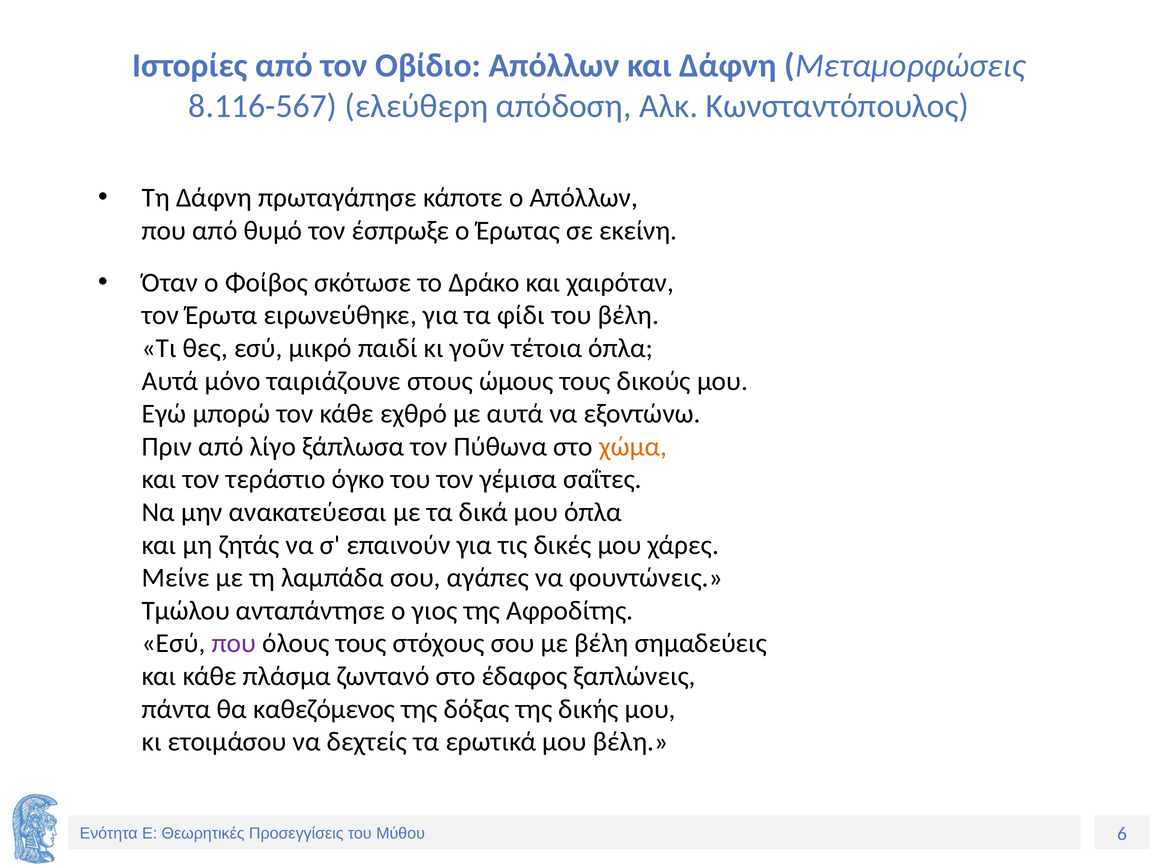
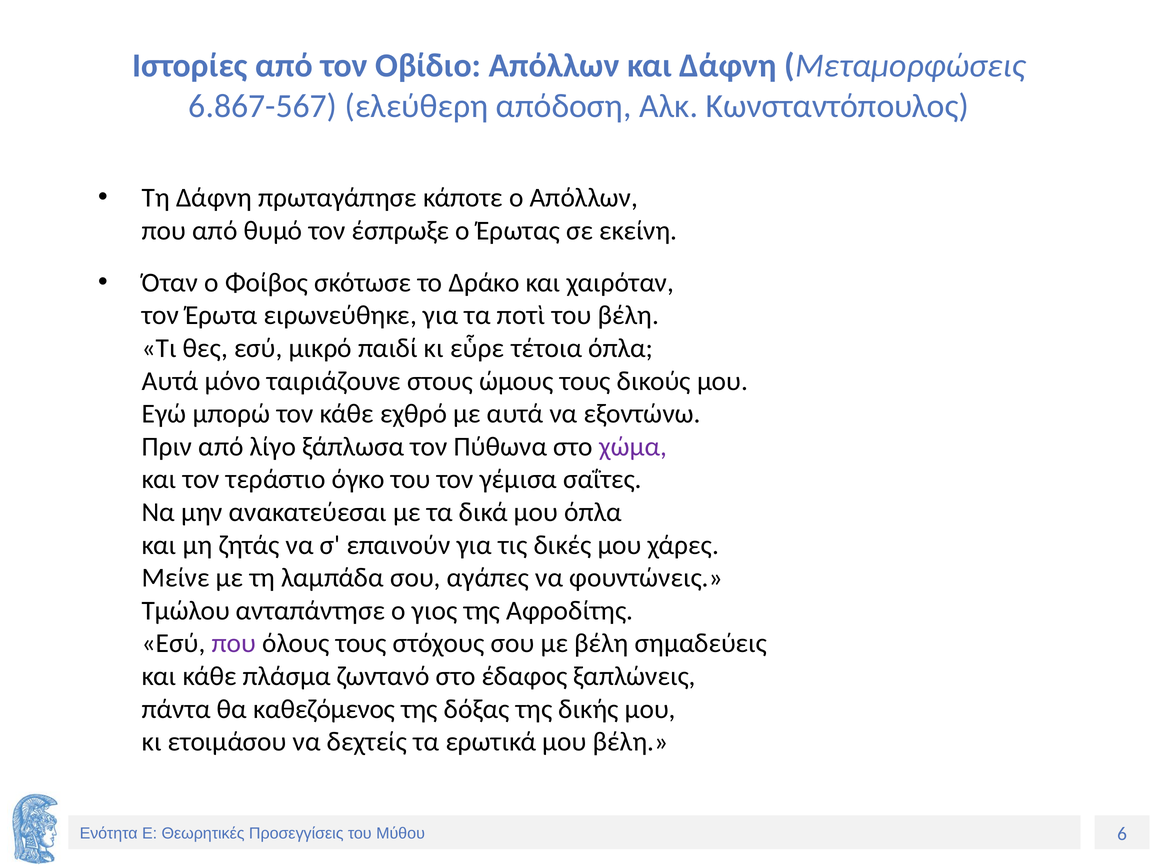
8.116-567: 8.116-567 -> 6.867-567 (263, 106)
φίδι: φίδι -> ποτὶ (521, 316)
γοῦν: γοῦν -> εὗρε (477, 348)
χώμα colour: orange -> purple (633, 447)
